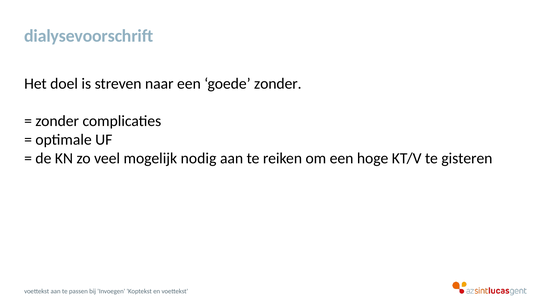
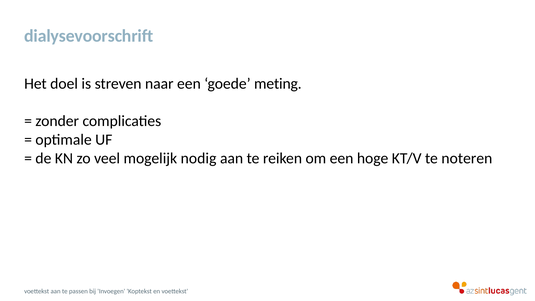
goede zonder: zonder -> meting (278, 84)
gisteren: gisteren -> noteren (467, 158)
